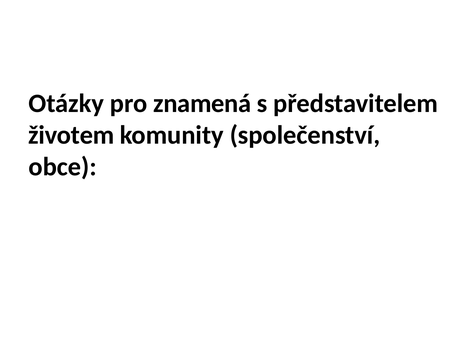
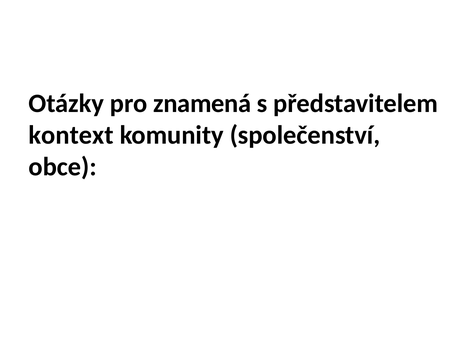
životem: životem -> kontext (71, 135)
